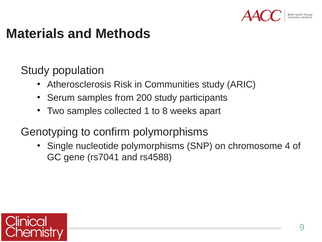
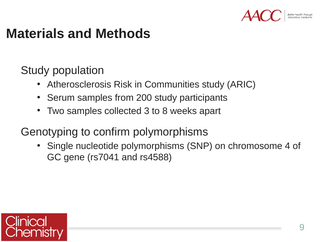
1: 1 -> 3 (147, 111)
